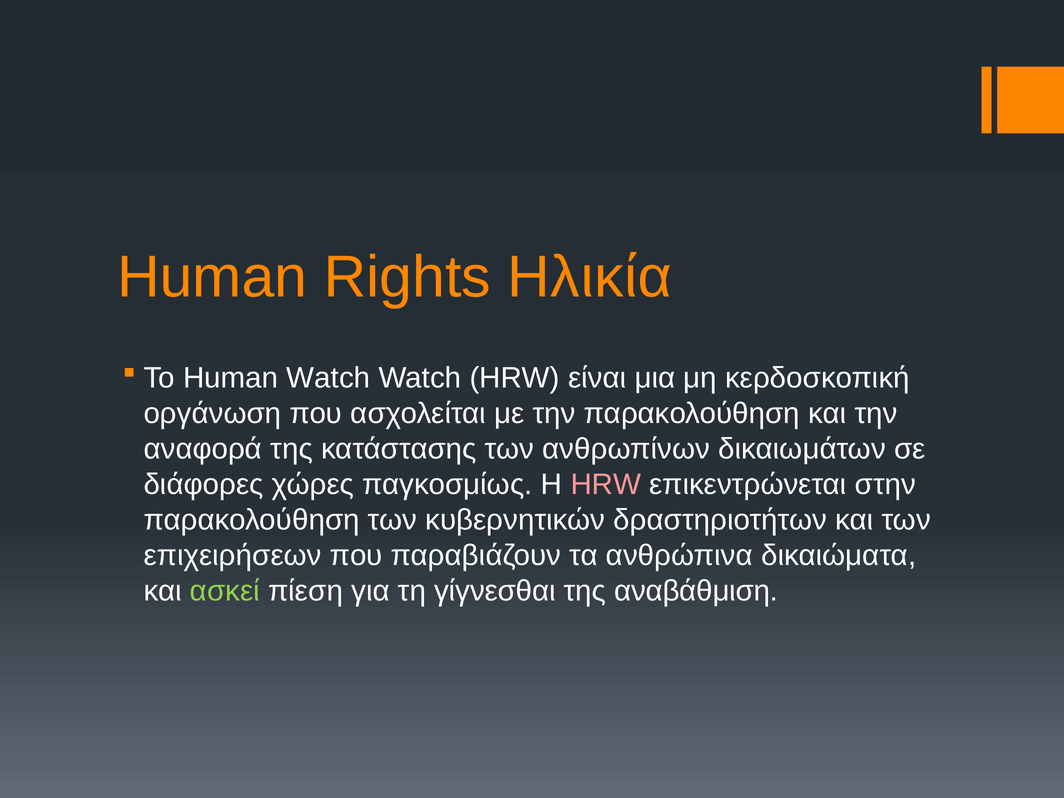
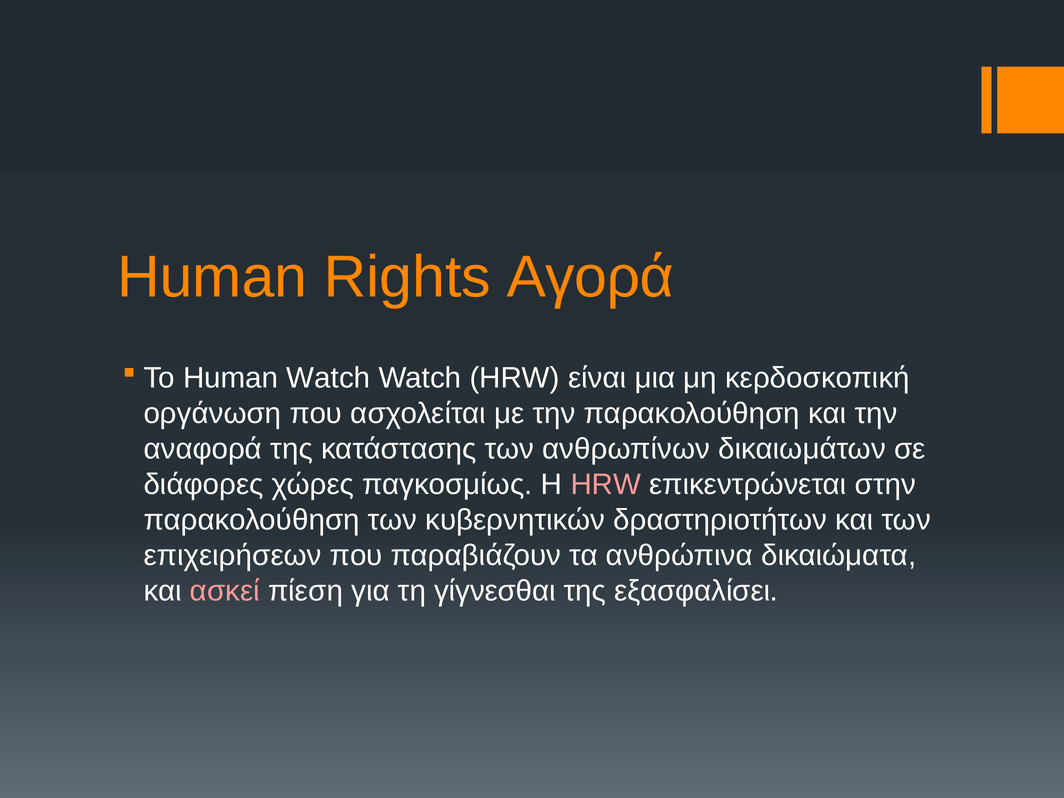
Ηλικία: Ηλικία -> Αγορά (590, 277)
ασκεί colour: light green -> pink (225, 591)
αναβάθμιση: αναβάθμιση -> εξασφαλίσει (696, 591)
